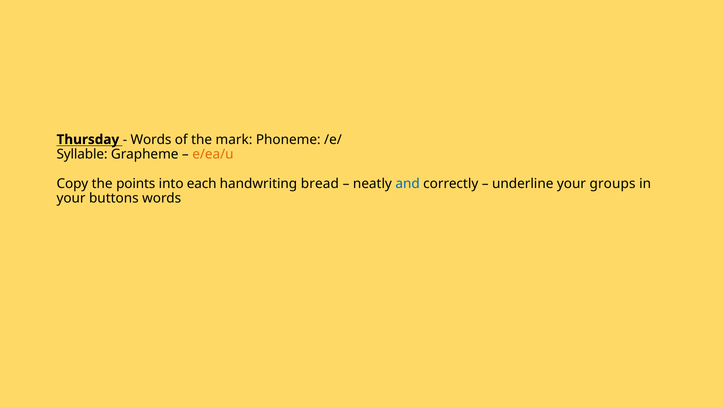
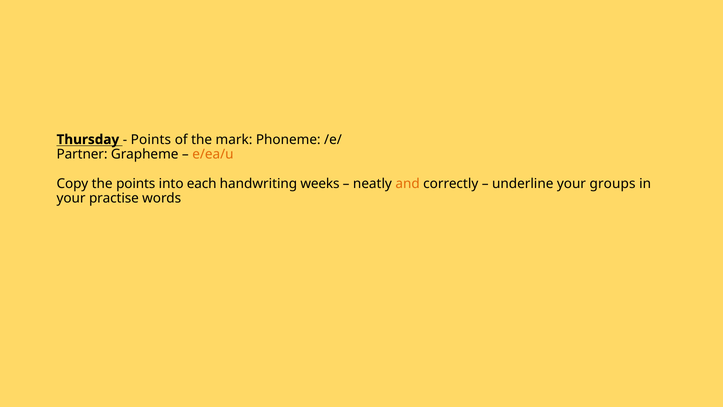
Words: Words -> Points (151, 139)
Syllable: Syllable -> Partner (82, 154)
bread: bread -> weeks (320, 183)
and colour: blue -> orange (408, 183)
buttons: buttons -> practise (114, 198)
